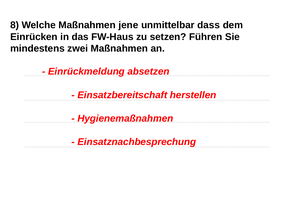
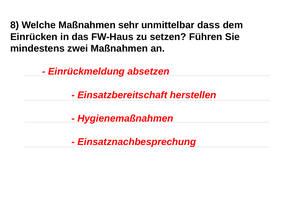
jene: jene -> sehr (128, 25)
